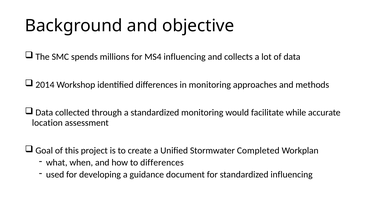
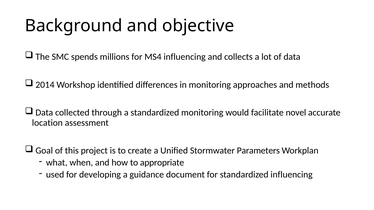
while: while -> novel (296, 113)
Completed: Completed -> Parameters (258, 151)
to differences: differences -> appropriate (162, 163)
